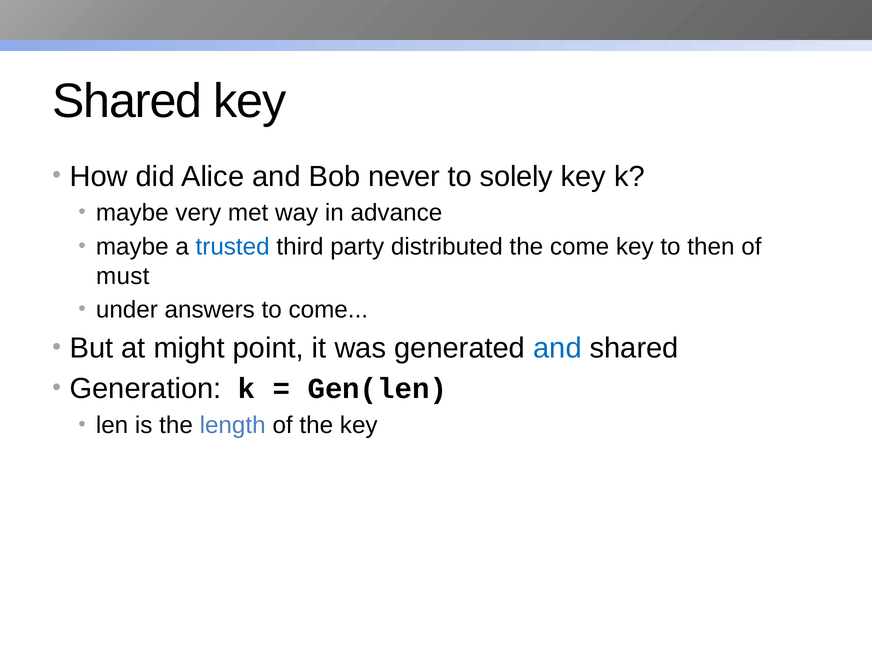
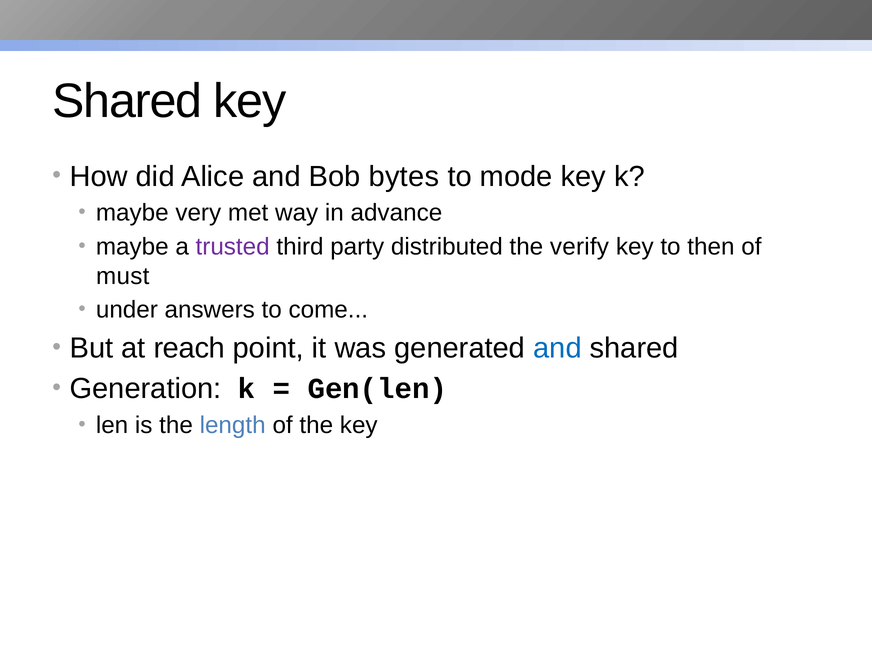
never: never -> bytes (404, 176)
solely: solely -> mode (516, 176)
trusted colour: blue -> purple (233, 247)
the come: come -> verify (579, 247)
might: might -> reach (189, 348)
